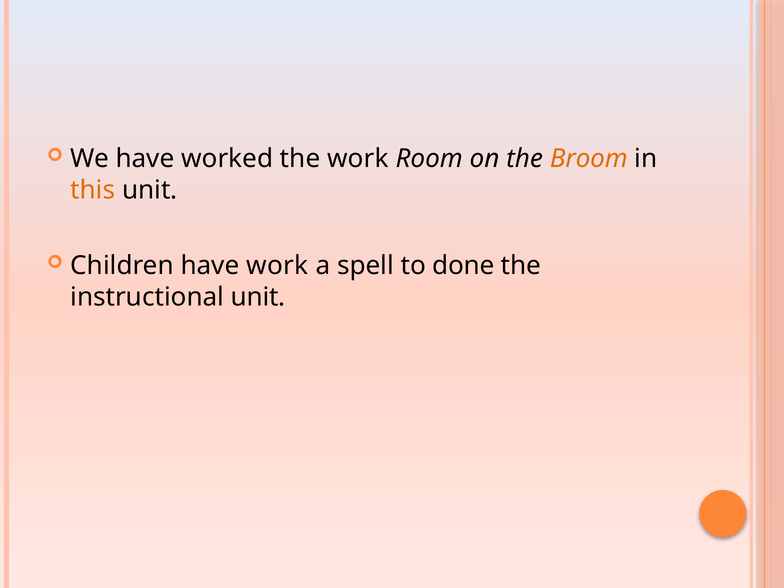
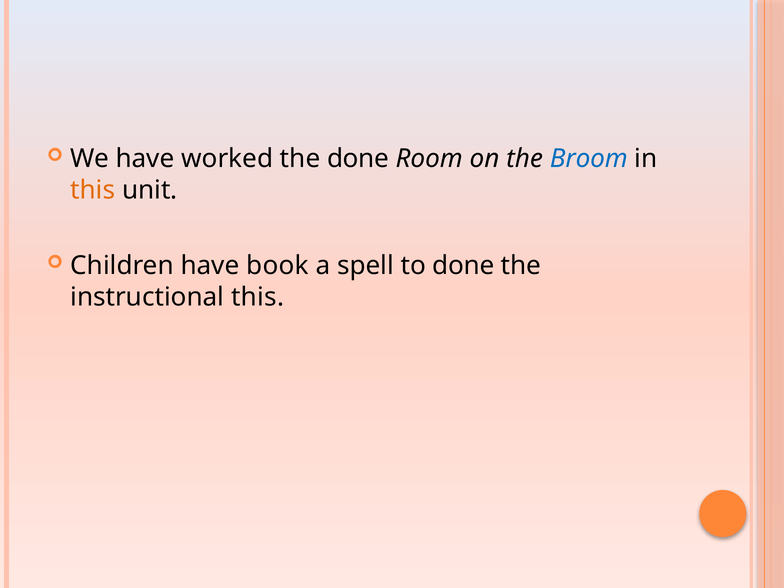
the work: work -> done (358, 159)
Broom colour: orange -> blue (589, 159)
have work: work -> book (277, 266)
instructional unit: unit -> this (258, 297)
